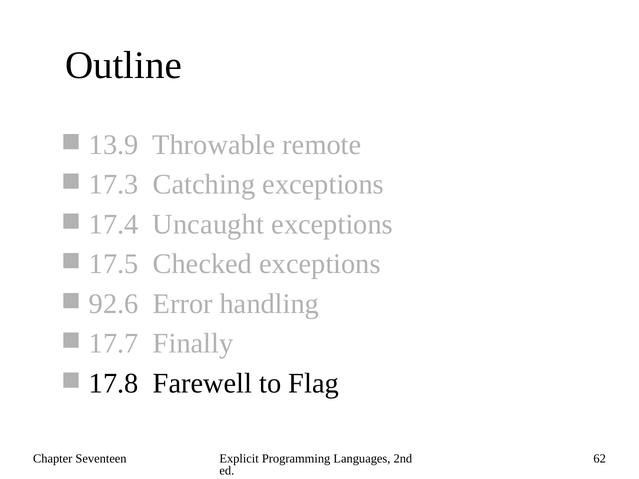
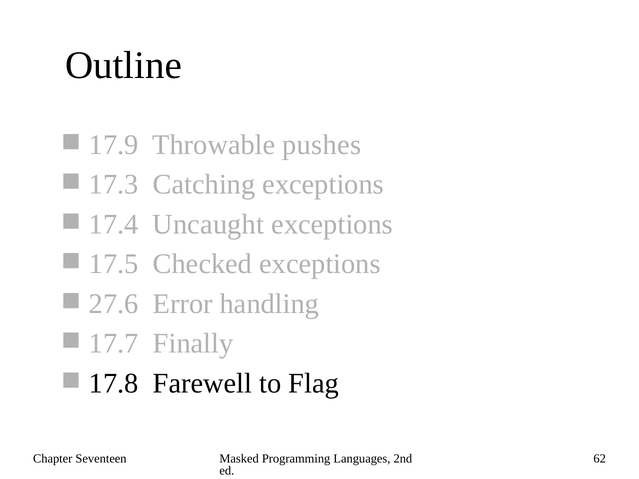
13.9: 13.9 -> 17.9 (114, 145)
remote: remote -> pushes (322, 145)
92.6: 92.6 -> 27.6 (114, 304)
Explicit: Explicit -> Masked (239, 459)
